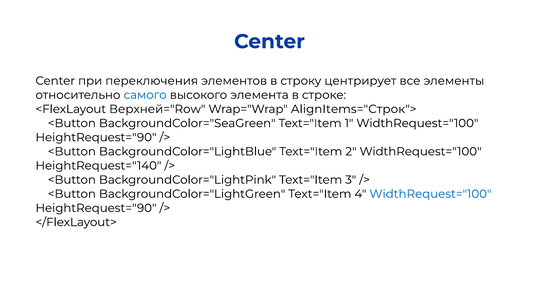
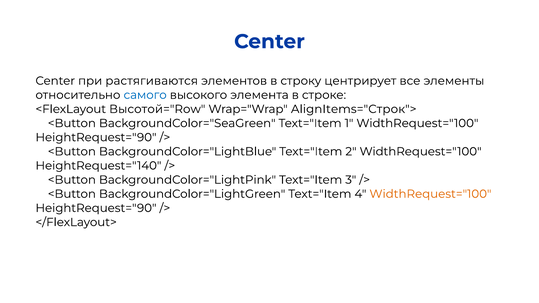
переключения: переключения -> растягиваются (152, 81)
Верхней="Row: Верхней="Row -> Высотой="Row (157, 109)
WidthRequest="100 colour: blue -> orange (430, 194)
